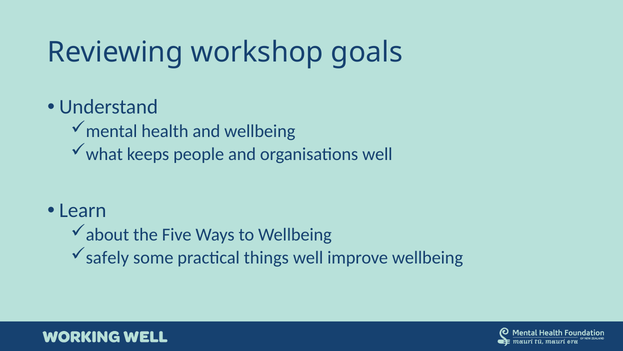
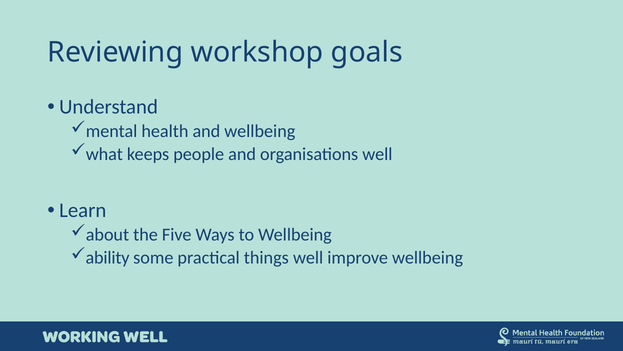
safely: safely -> ability (108, 257)
